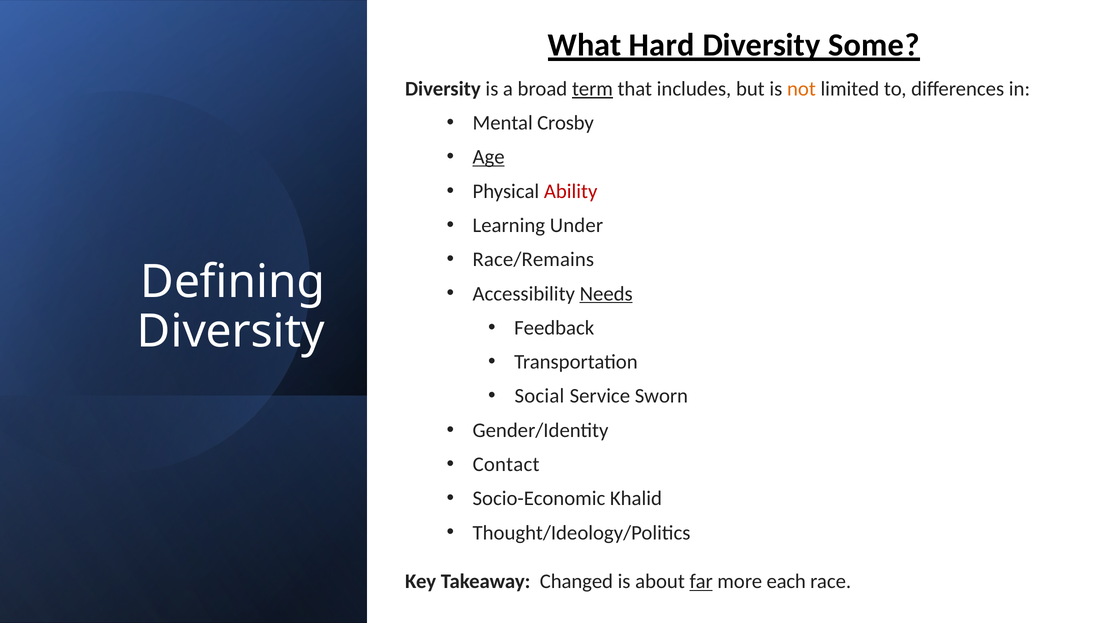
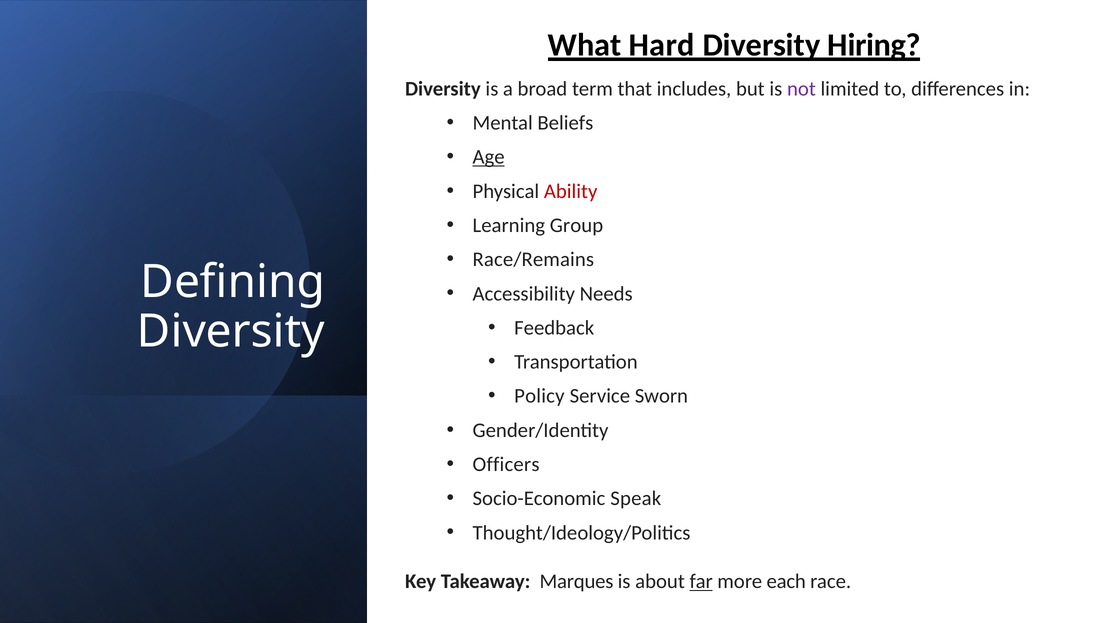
Some: Some -> Hiring (874, 45)
term underline: present -> none (592, 89)
not colour: orange -> purple (801, 89)
Crosby: Crosby -> Beliefs (565, 123)
Under: Under -> Group (576, 225)
Needs underline: present -> none (606, 294)
Social: Social -> Policy (539, 396)
Contact: Contact -> Officers (506, 465)
Khalid: Khalid -> Speak (636, 499)
Changed: Changed -> Marques (576, 582)
